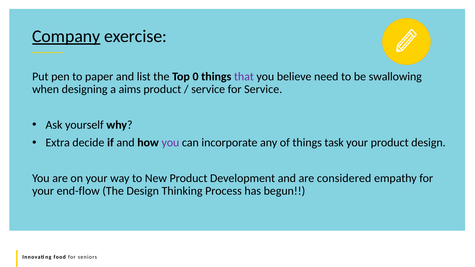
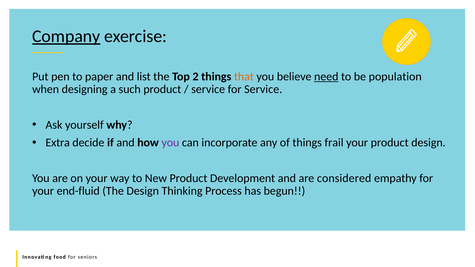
0: 0 -> 2 (196, 77)
that colour: purple -> orange (244, 77)
need underline: none -> present (326, 77)
swallowing: swallowing -> population (395, 77)
aims: aims -> such (130, 89)
task: task -> frail (334, 143)
end-flow: end-flow -> end-fluid (78, 191)
